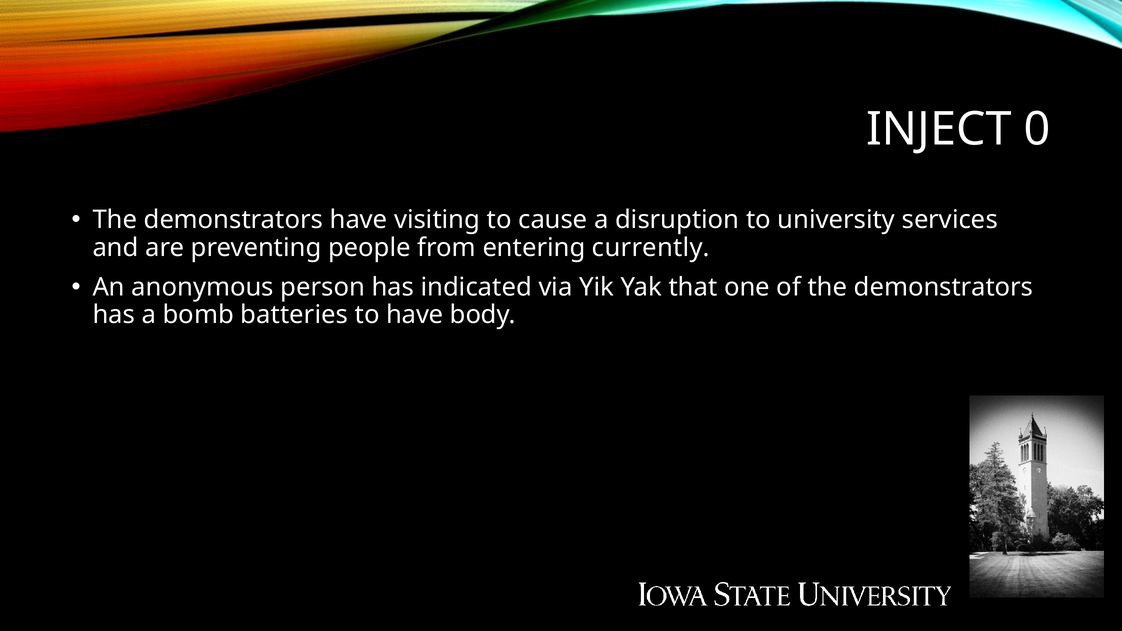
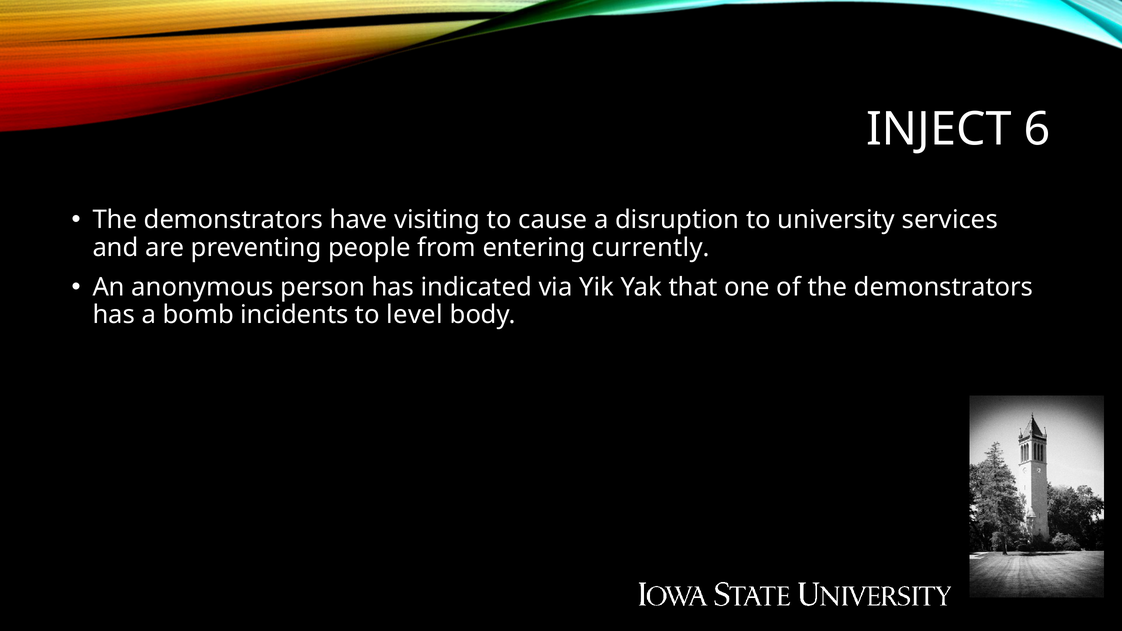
0: 0 -> 6 (1037, 130)
batteries: batteries -> incidents (294, 315)
to have: have -> level (415, 315)
